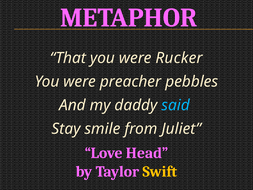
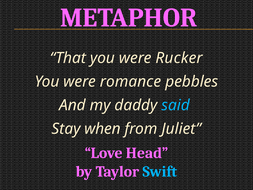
preacher: preacher -> romance (130, 82)
smile: smile -> when (103, 129)
Swift colour: yellow -> light blue (160, 171)
